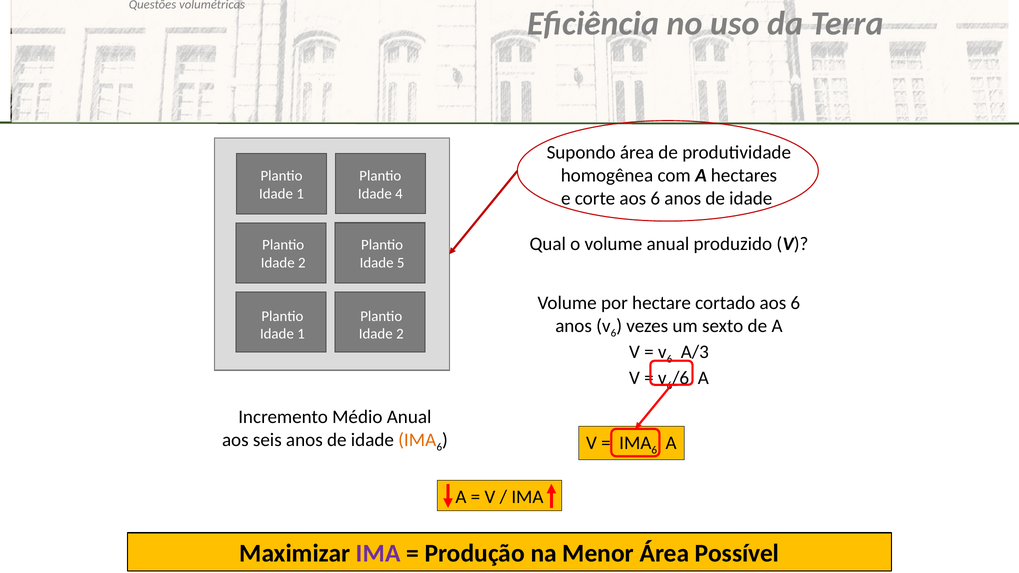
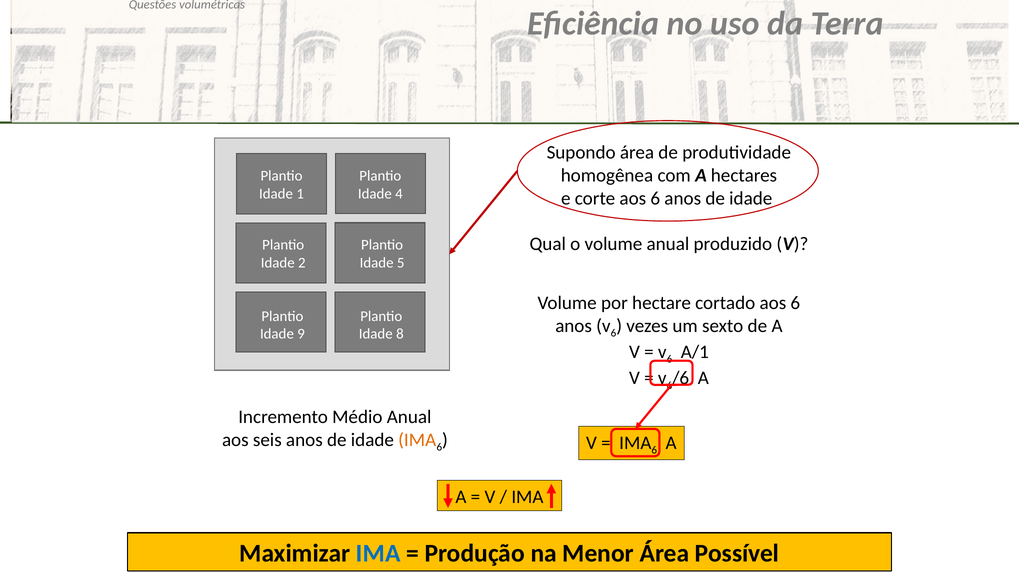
1: 1 -> 9 (301, 334)
2: 2 -> 8 (400, 334)
A/3: A/3 -> A/1 (695, 352)
IMA colour: purple -> blue (378, 554)
